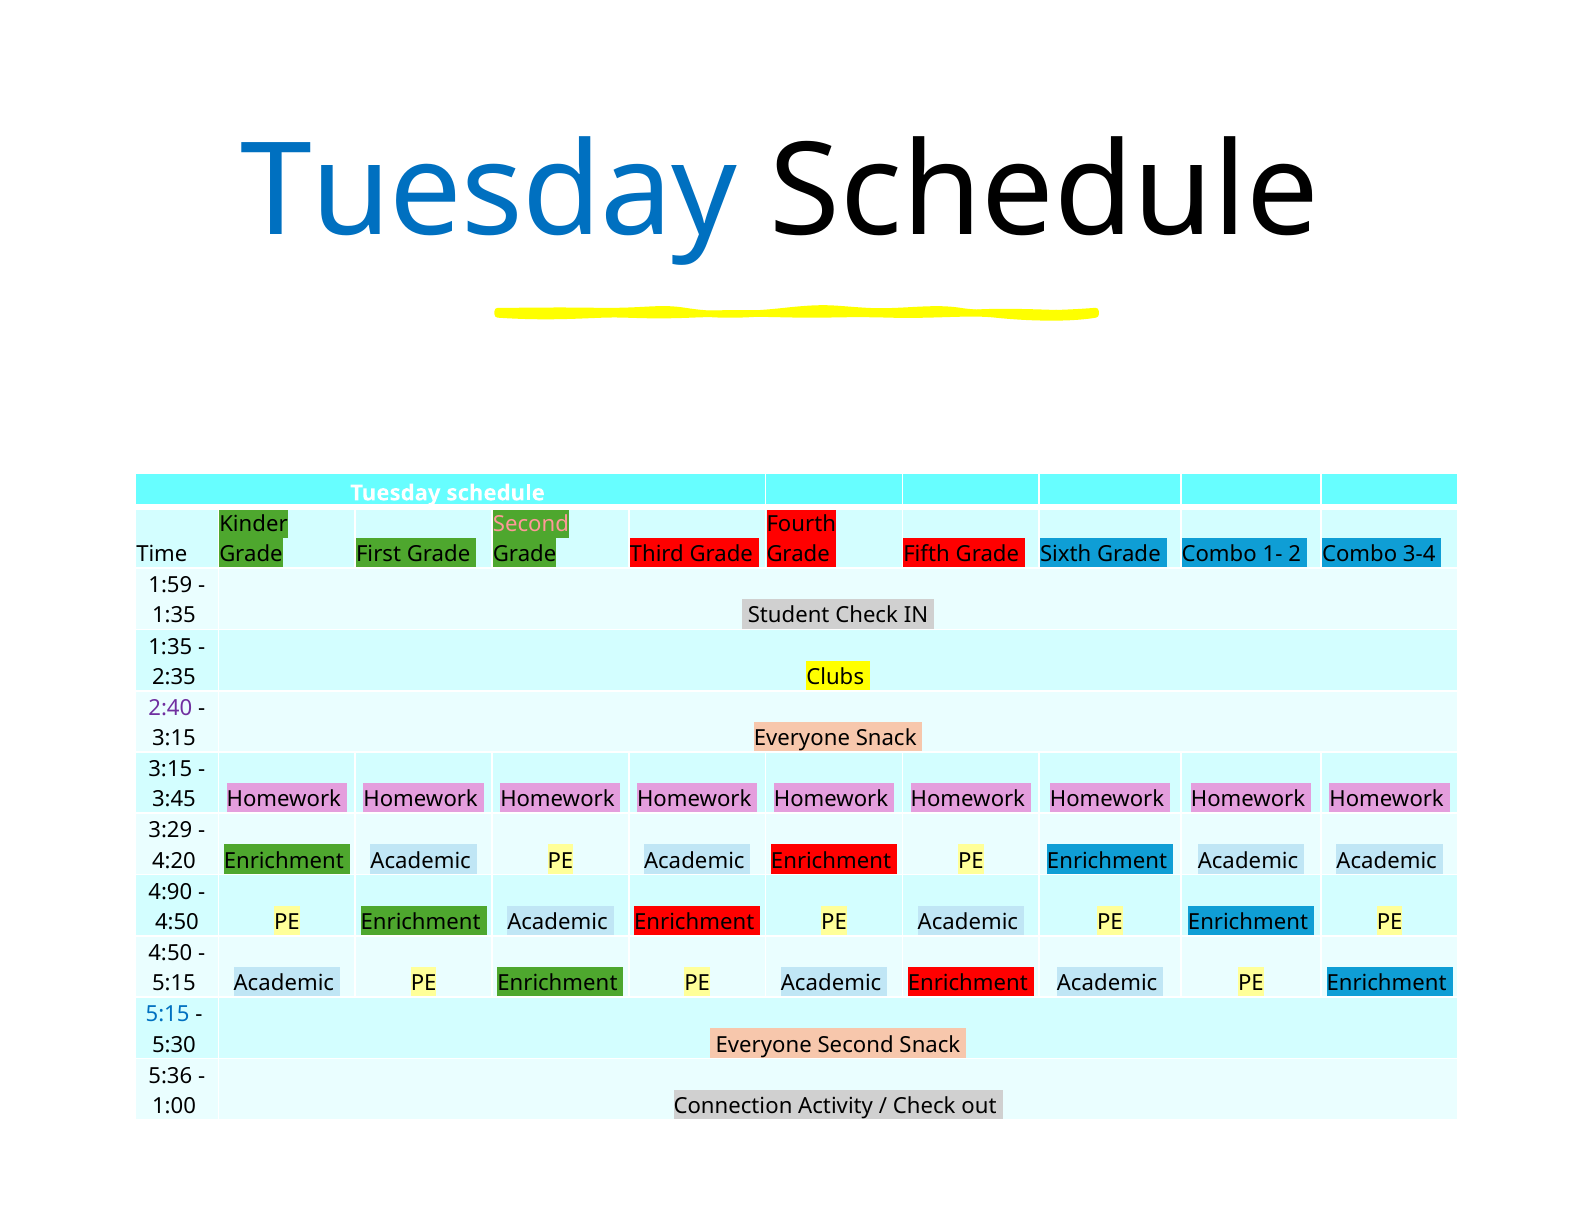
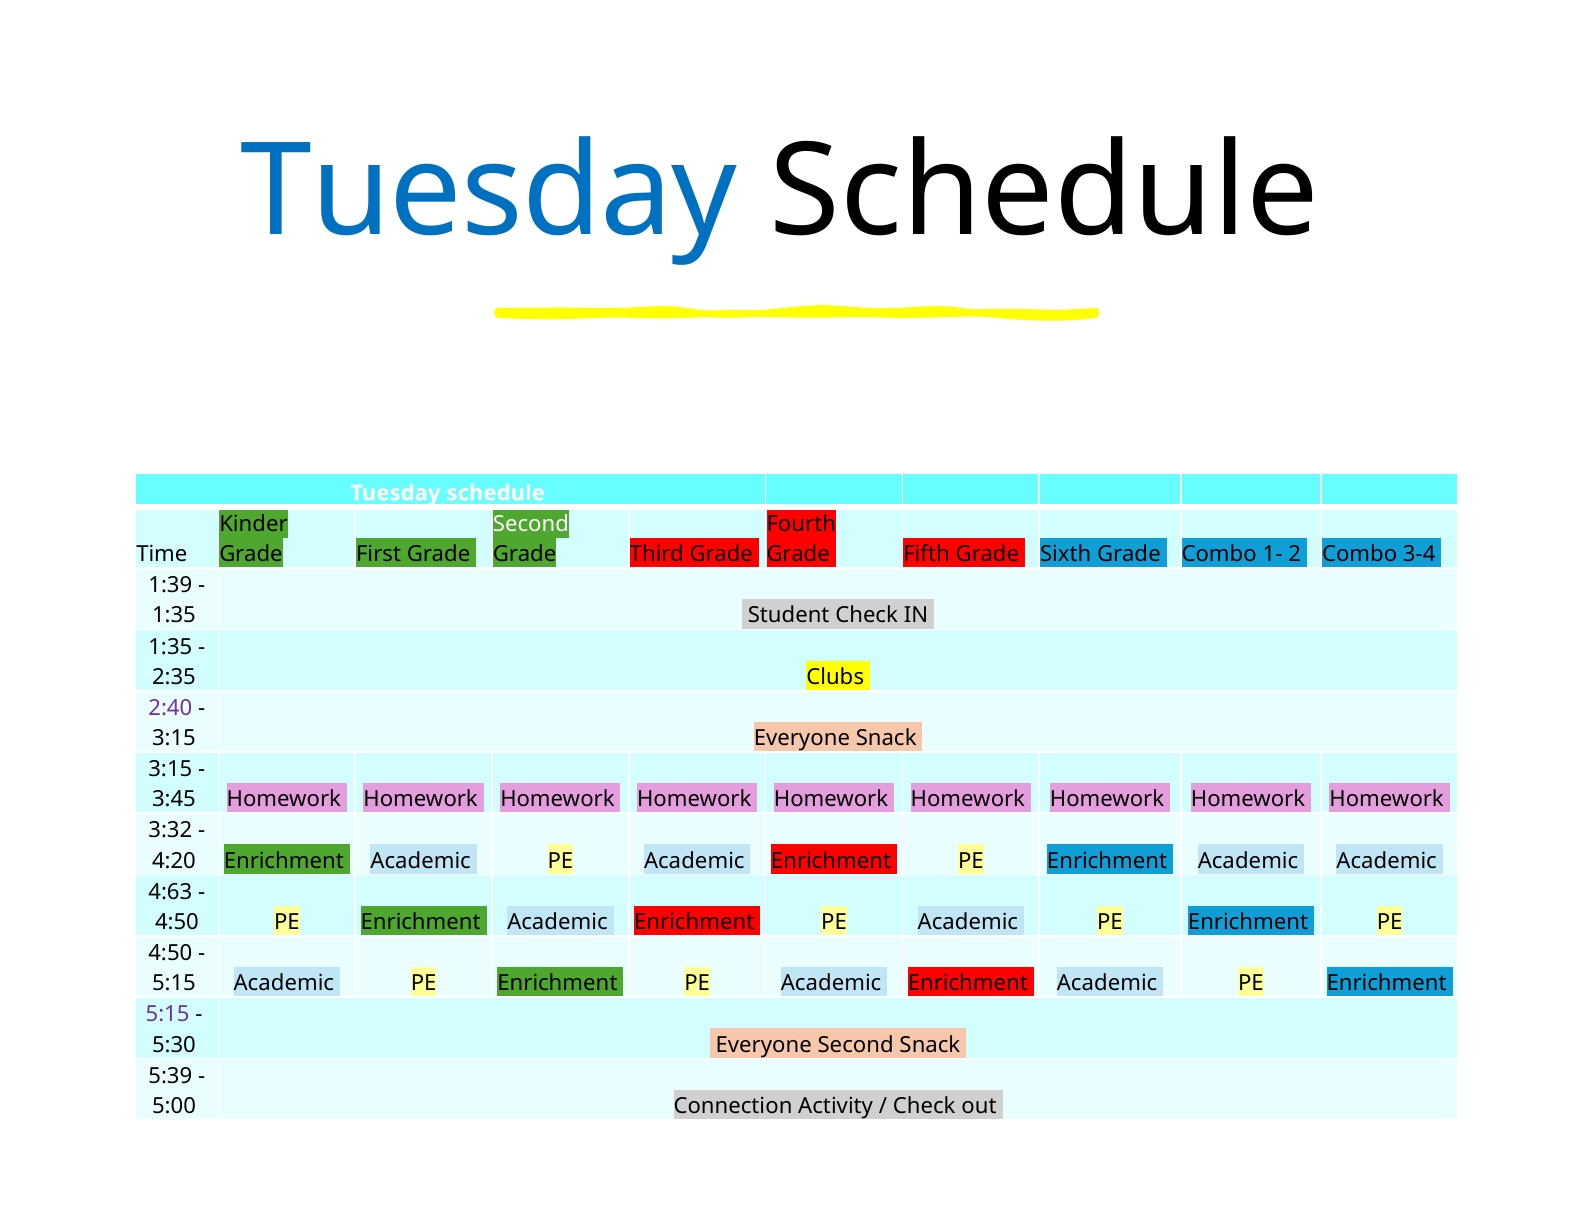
Second colour: pink -> white (531, 525)
1:59: 1:59 -> 1:39 (170, 586)
3:29: 3:29 -> 3:32 (170, 831)
4:90: 4:90 -> 4:63 (170, 893)
5:15 colour: blue -> purple (168, 1015)
5:36: 5:36 -> 5:39 (170, 1076)
1:00: 1:00 -> 5:00 (174, 1107)
